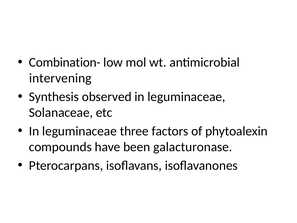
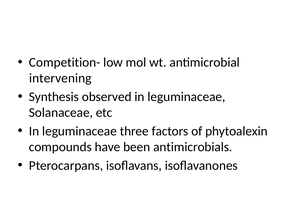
Combination-: Combination- -> Competition- (65, 62)
galacturonase: galacturonase -> antimicrobials (193, 147)
